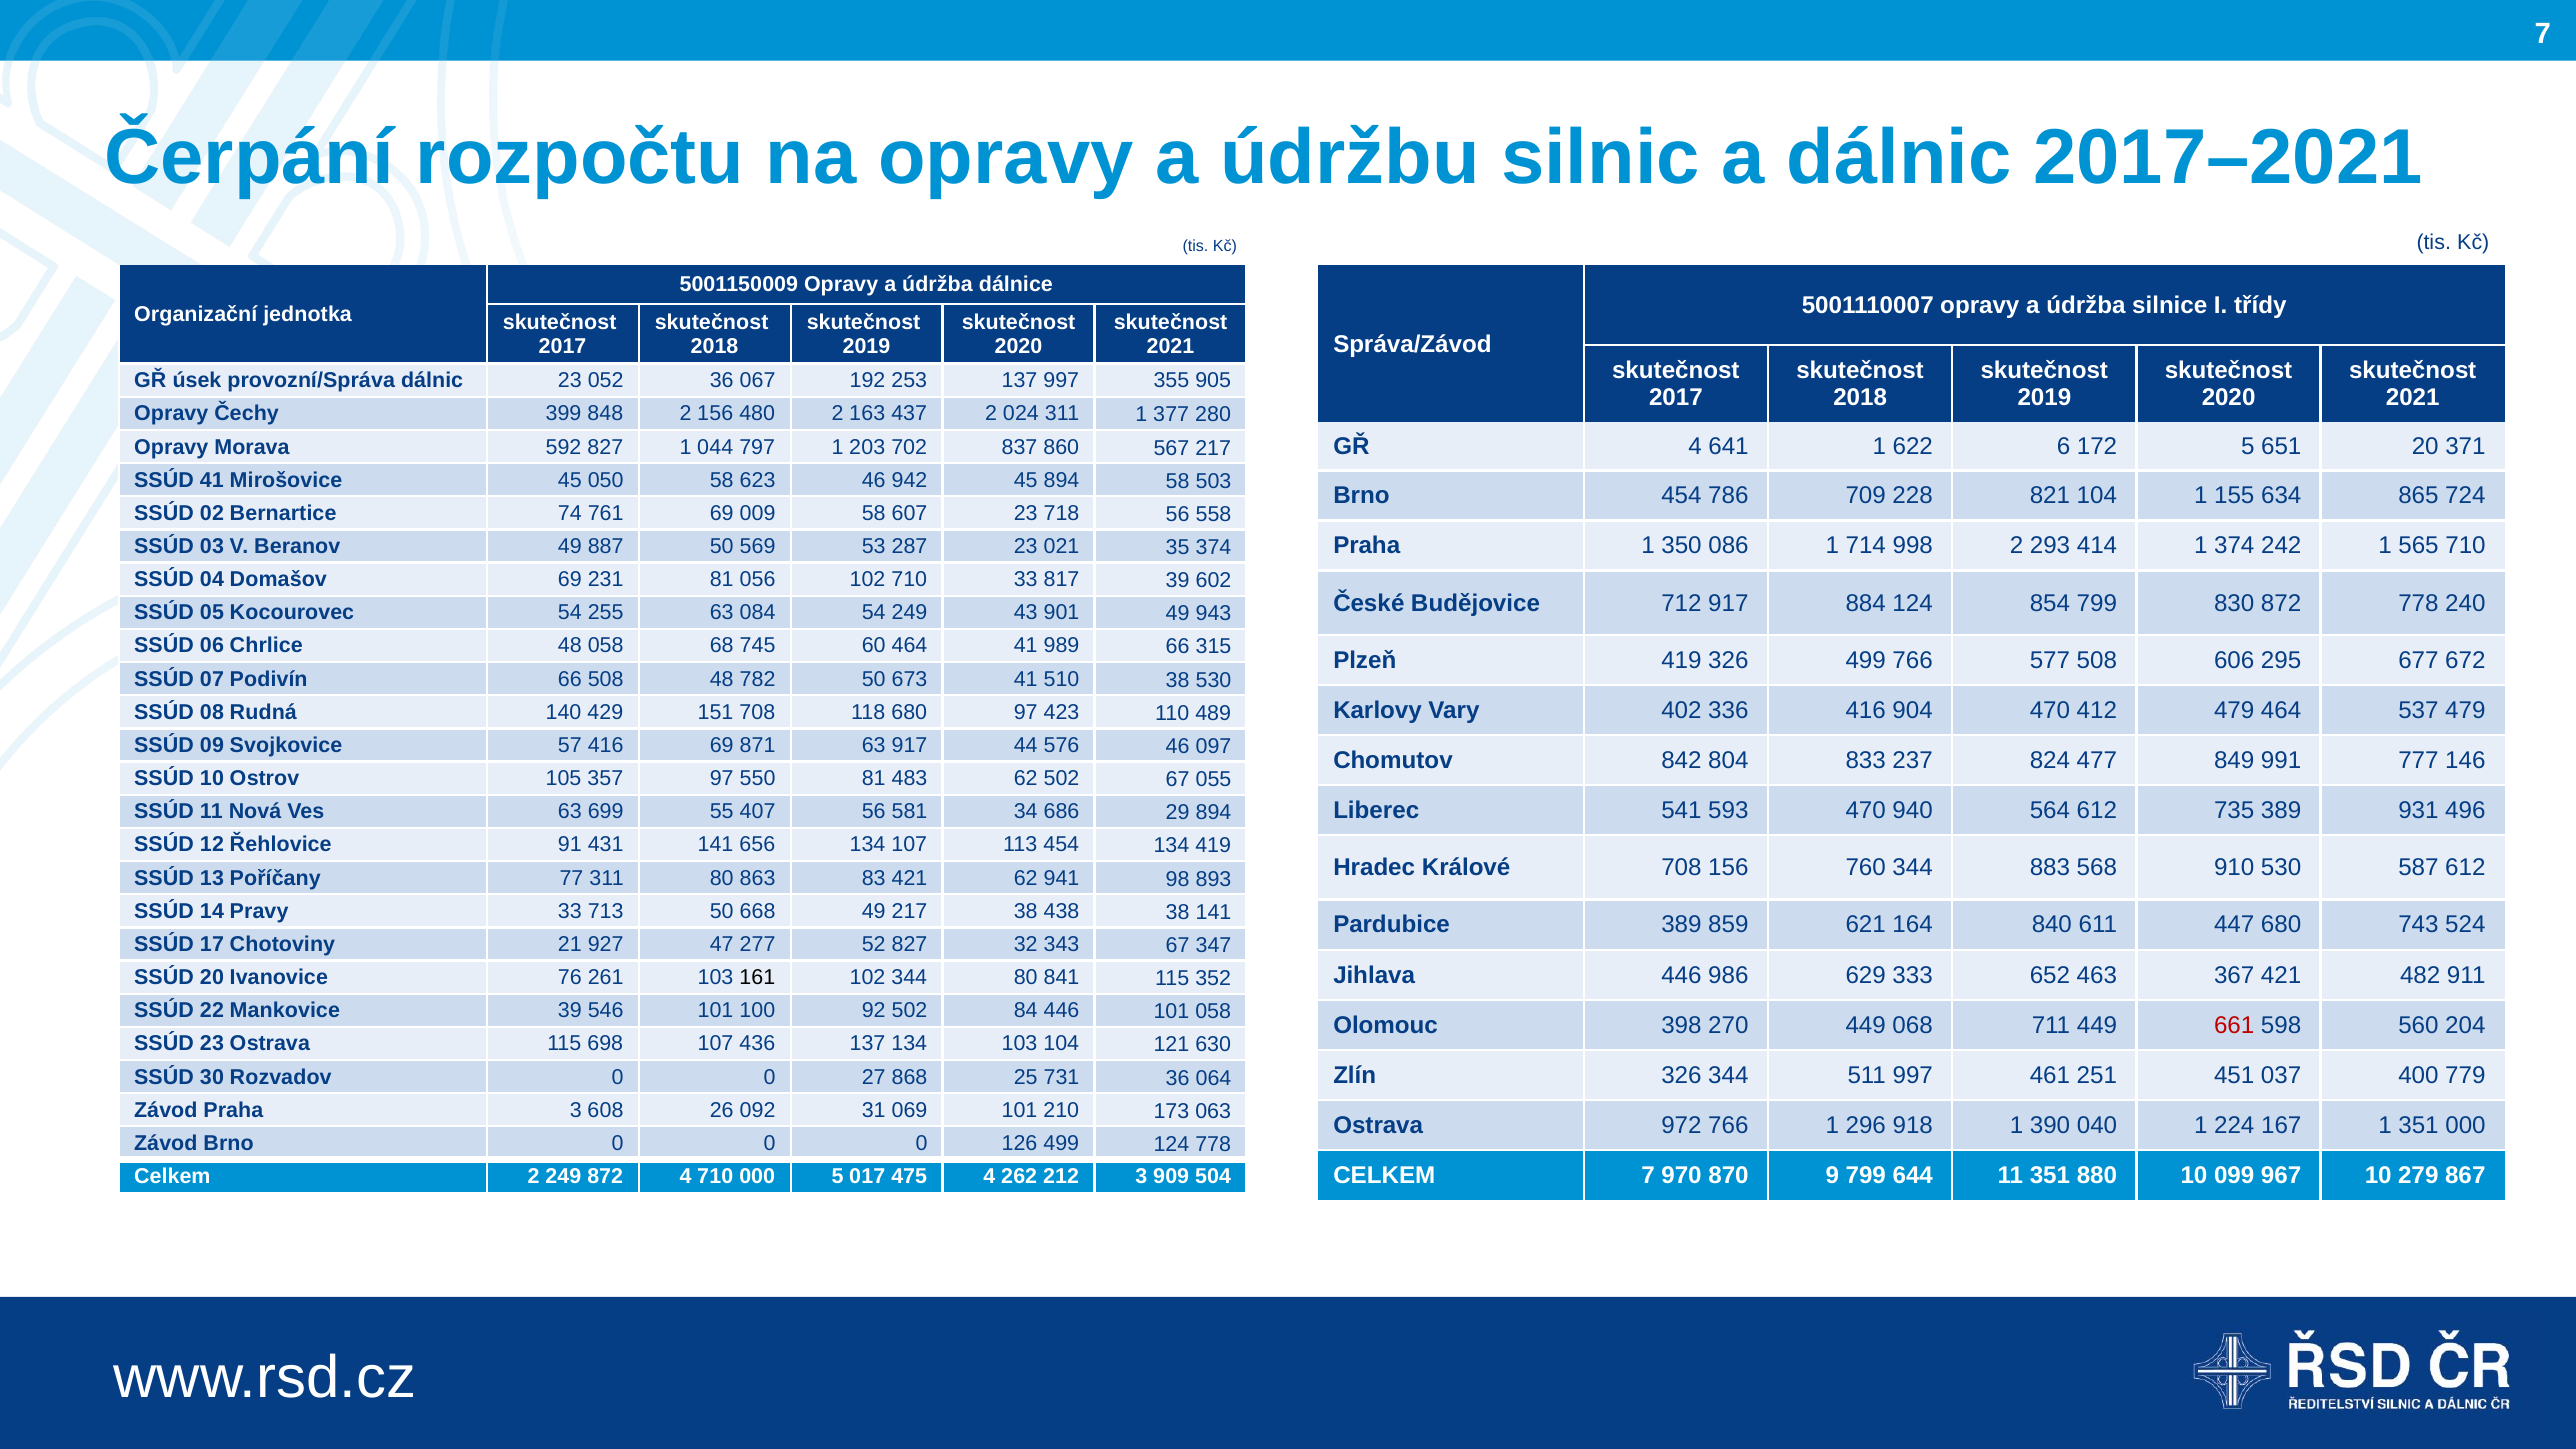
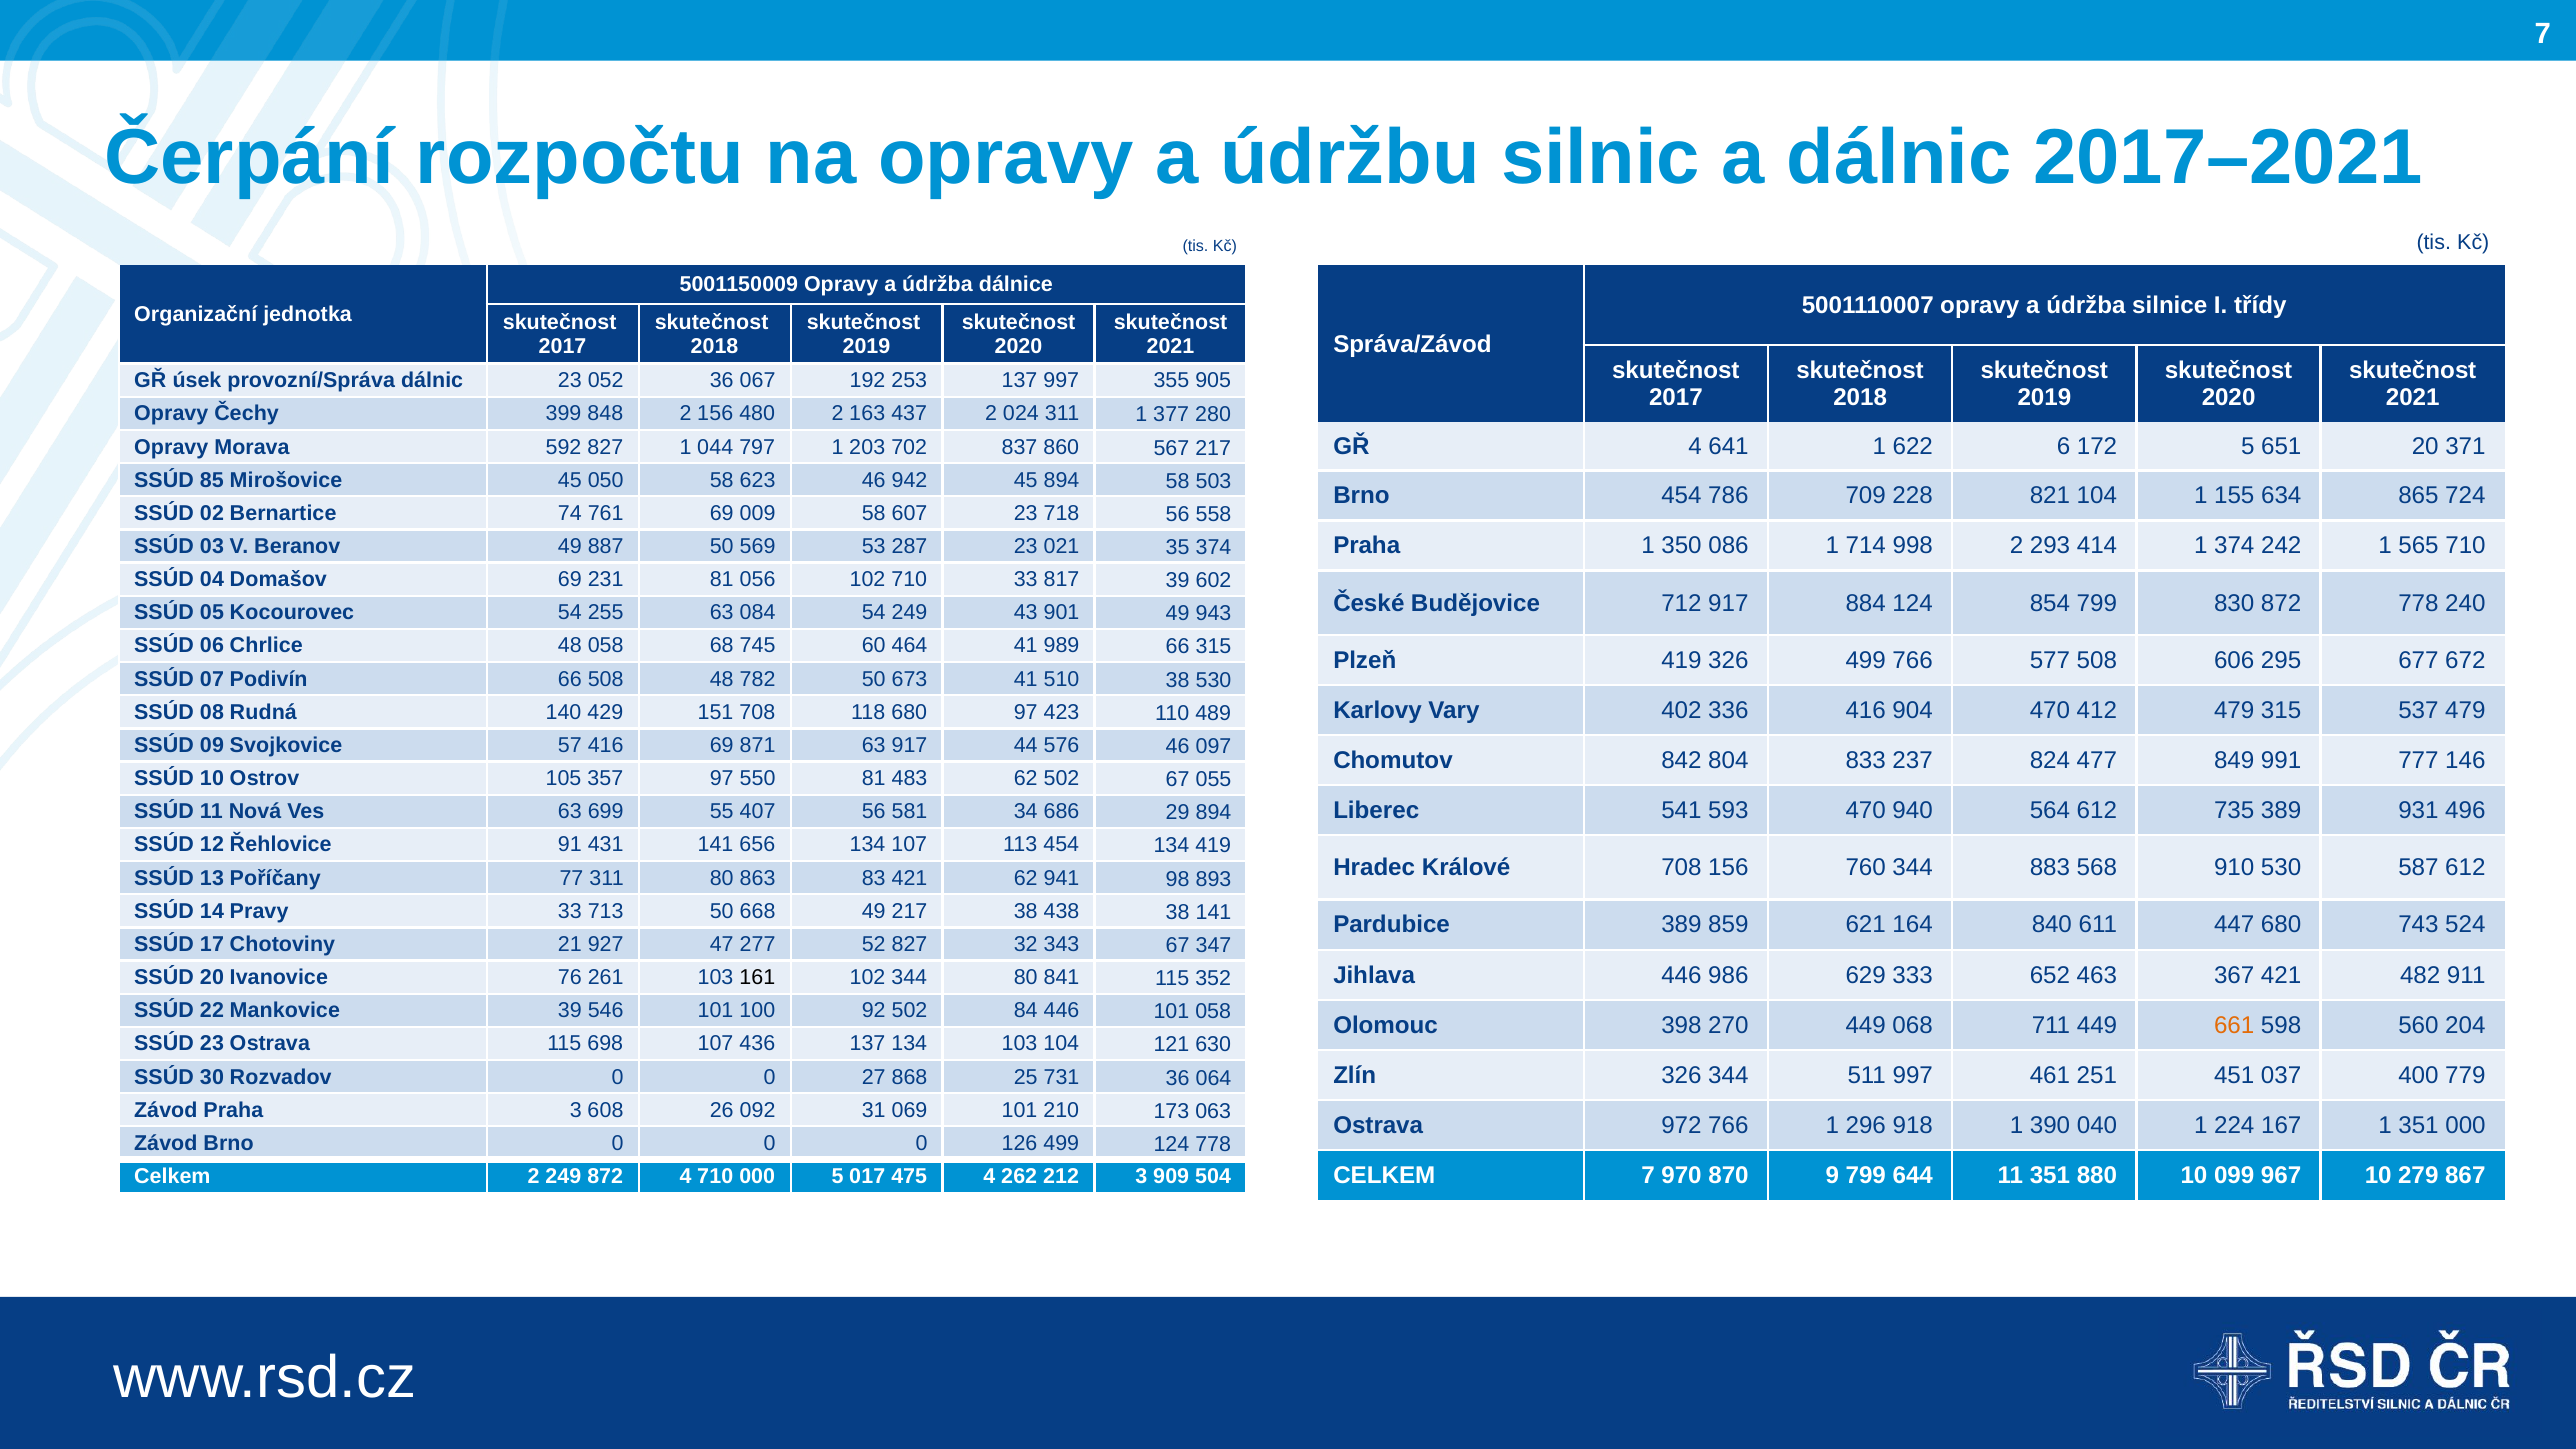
SSÚD 41: 41 -> 85 (212, 480)
479 464: 464 -> 315 (2281, 710)
661 colour: red -> orange (2234, 1025)
